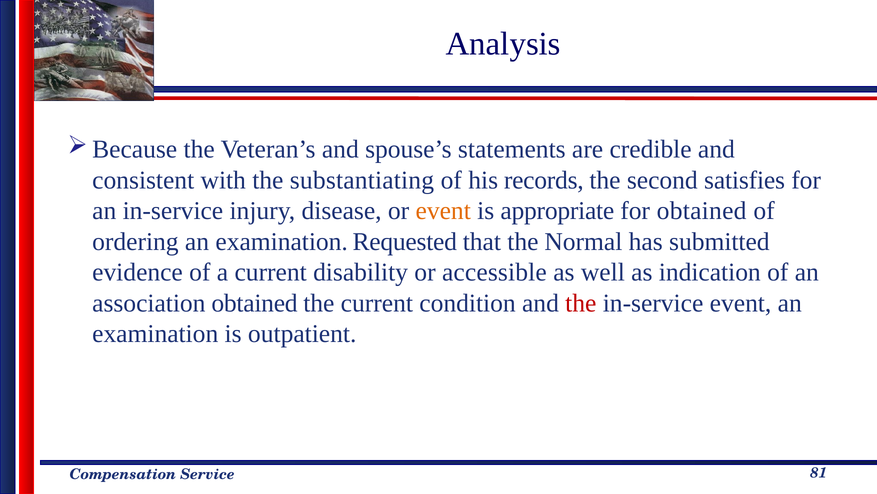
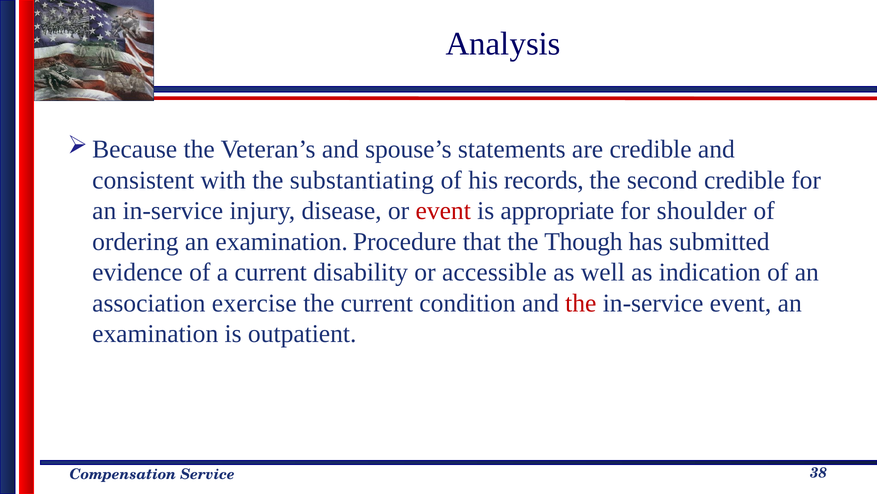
second satisfies: satisfies -> credible (745, 180)
event colour: orange -> red (443, 211)
for obtained: obtained -> shoulder (702, 211)
Requested: Requested -> Procedure (405, 241)
Normal: Normal -> Though (583, 241)
association obtained: obtained -> exercise (254, 303)
81: 81 -> 38 (819, 472)
